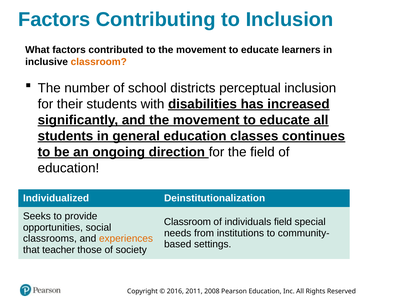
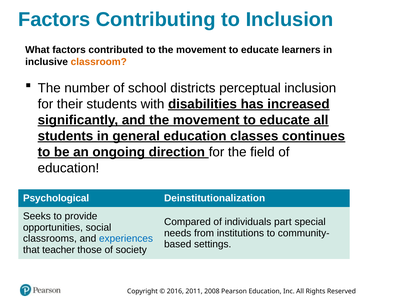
Individualized: Individualized -> Psychological (56, 198)
Classroom: Classroom -> Compared (187, 222)
individuals field: field -> part (283, 222)
experiences colour: orange -> blue (126, 239)
